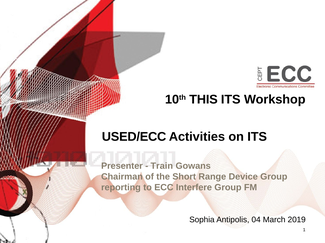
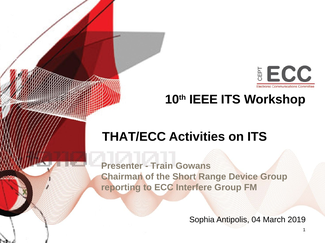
THIS: THIS -> IEEE (203, 100)
USED/ECC: USED/ECC -> THAT/ECC (134, 137)
